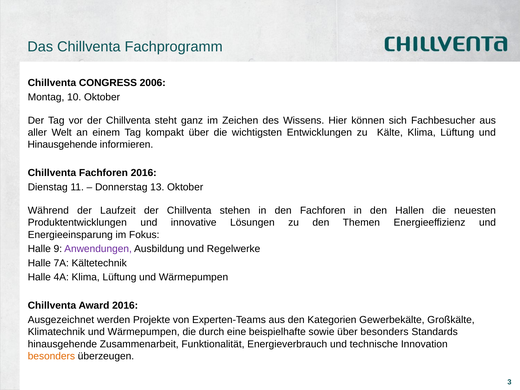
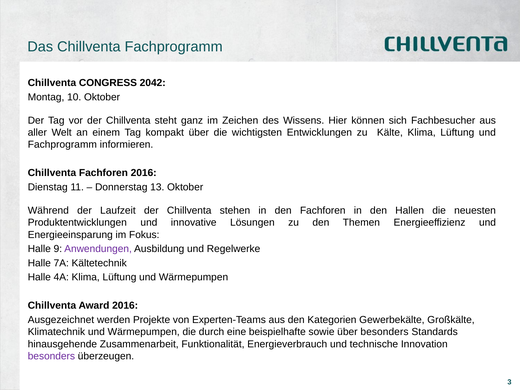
2006: 2006 -> 2042 (153, 83)
Hinausgehende: Hinausgehende -> Fachprogramm (62, 145)
besonders colour: orange -> purple (51, 356)
